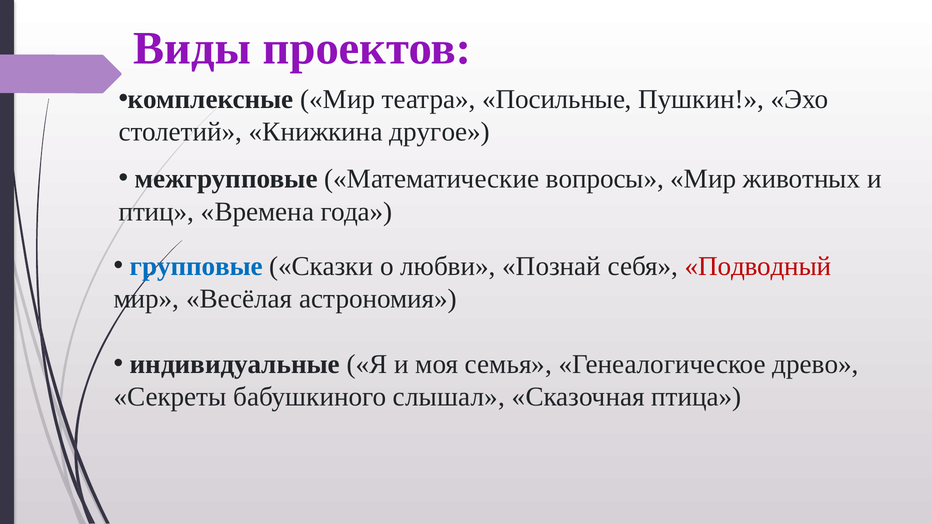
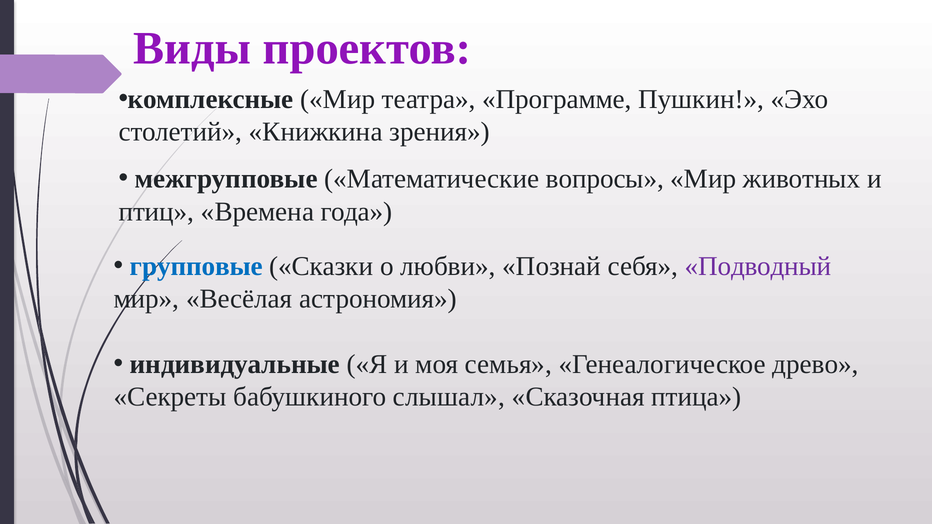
Посильные: Посильные -> Программе (557, 99)
другое: другое -> зрения (440, 132)
Подводный colour: red -> purple (758, 267)
